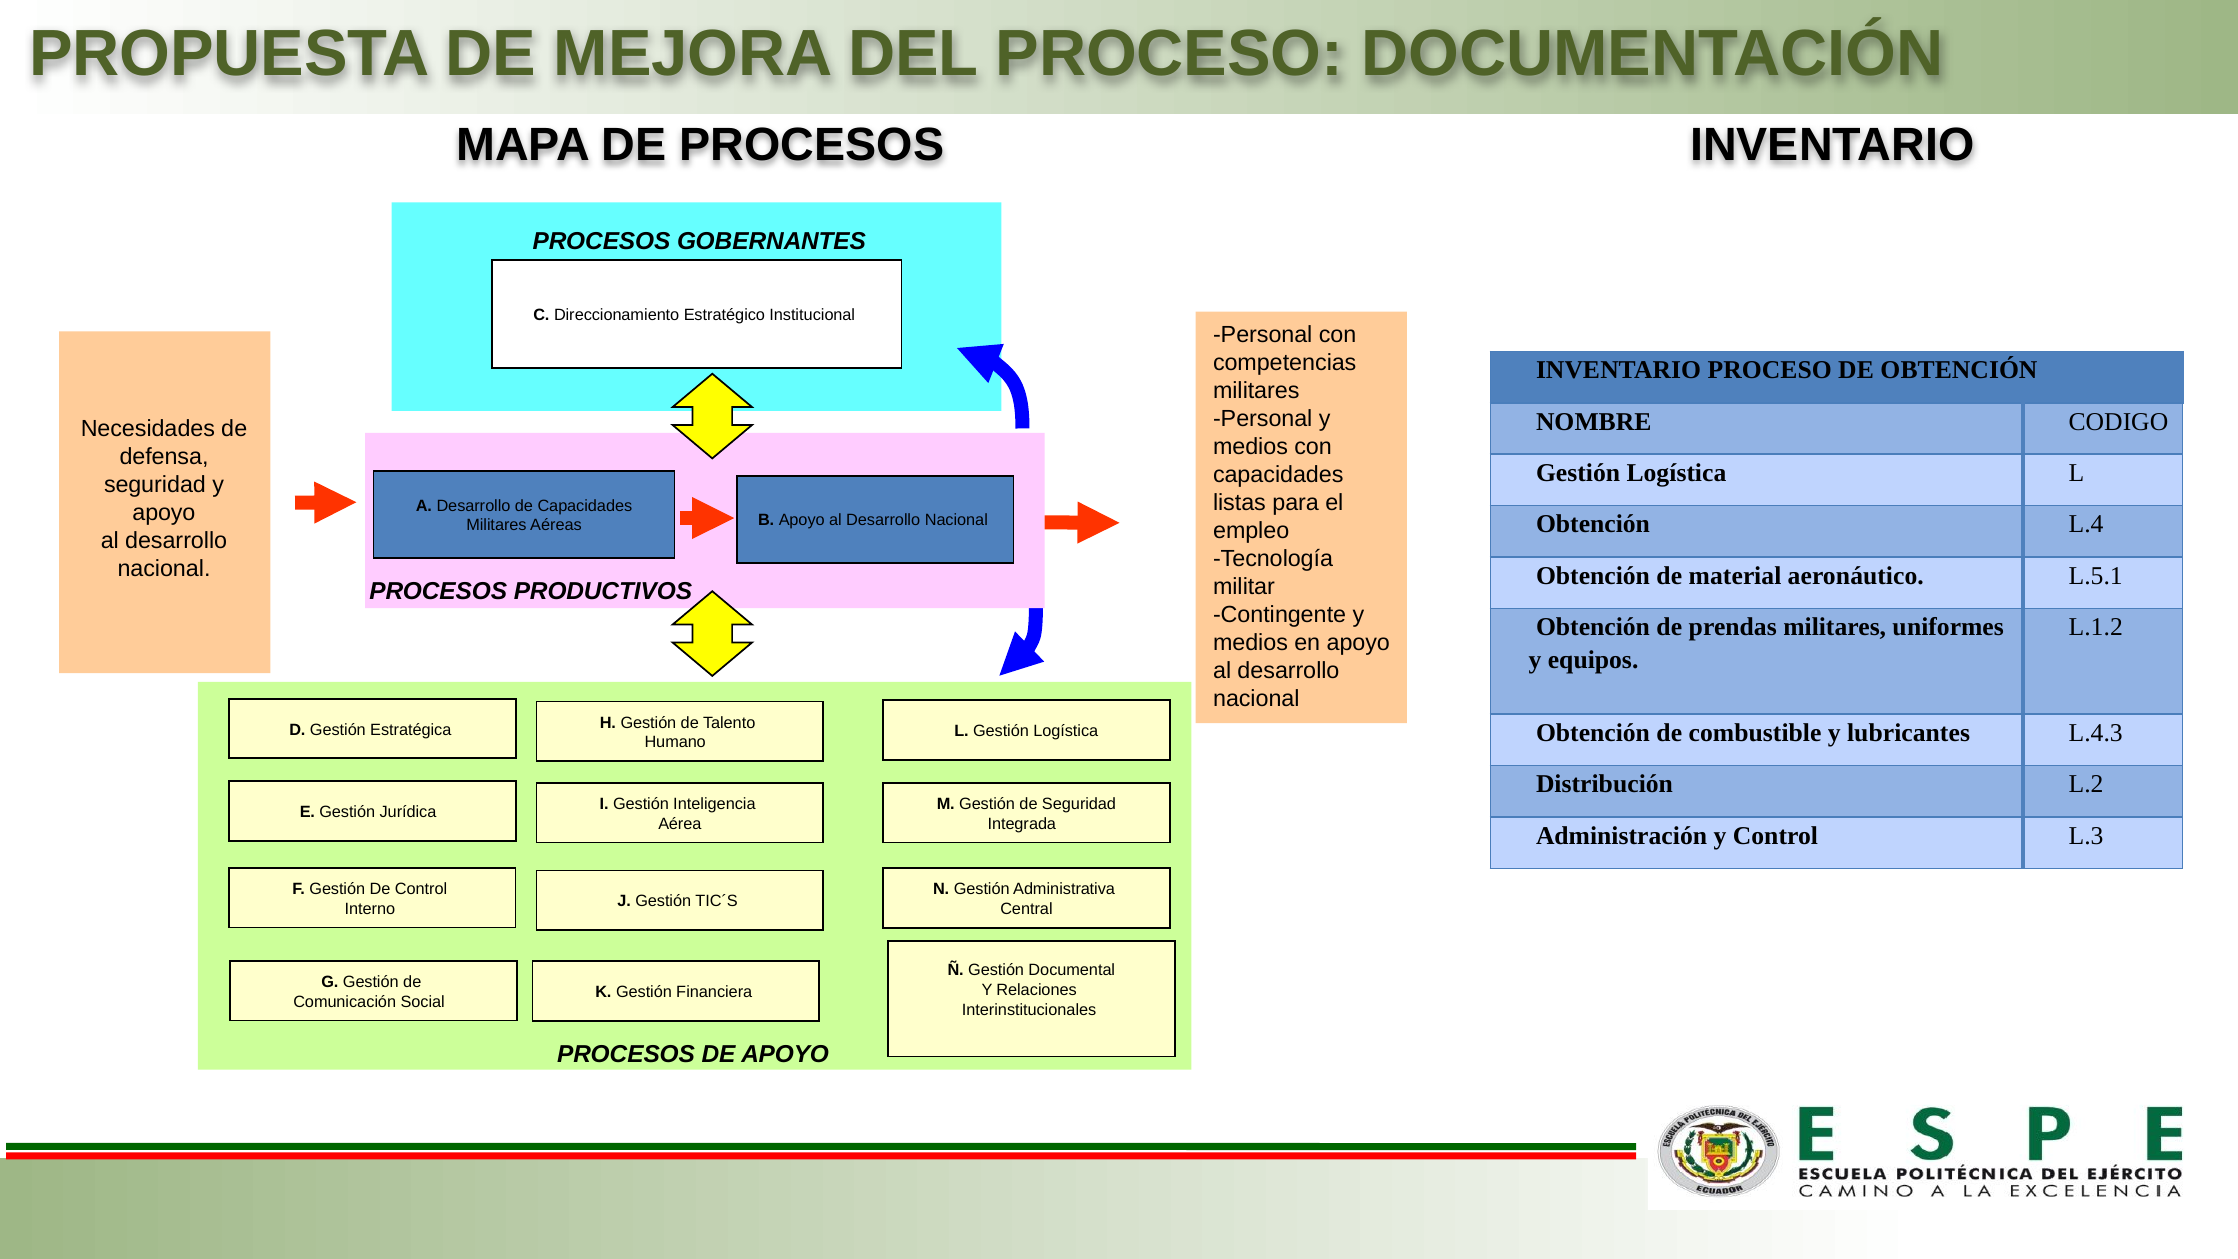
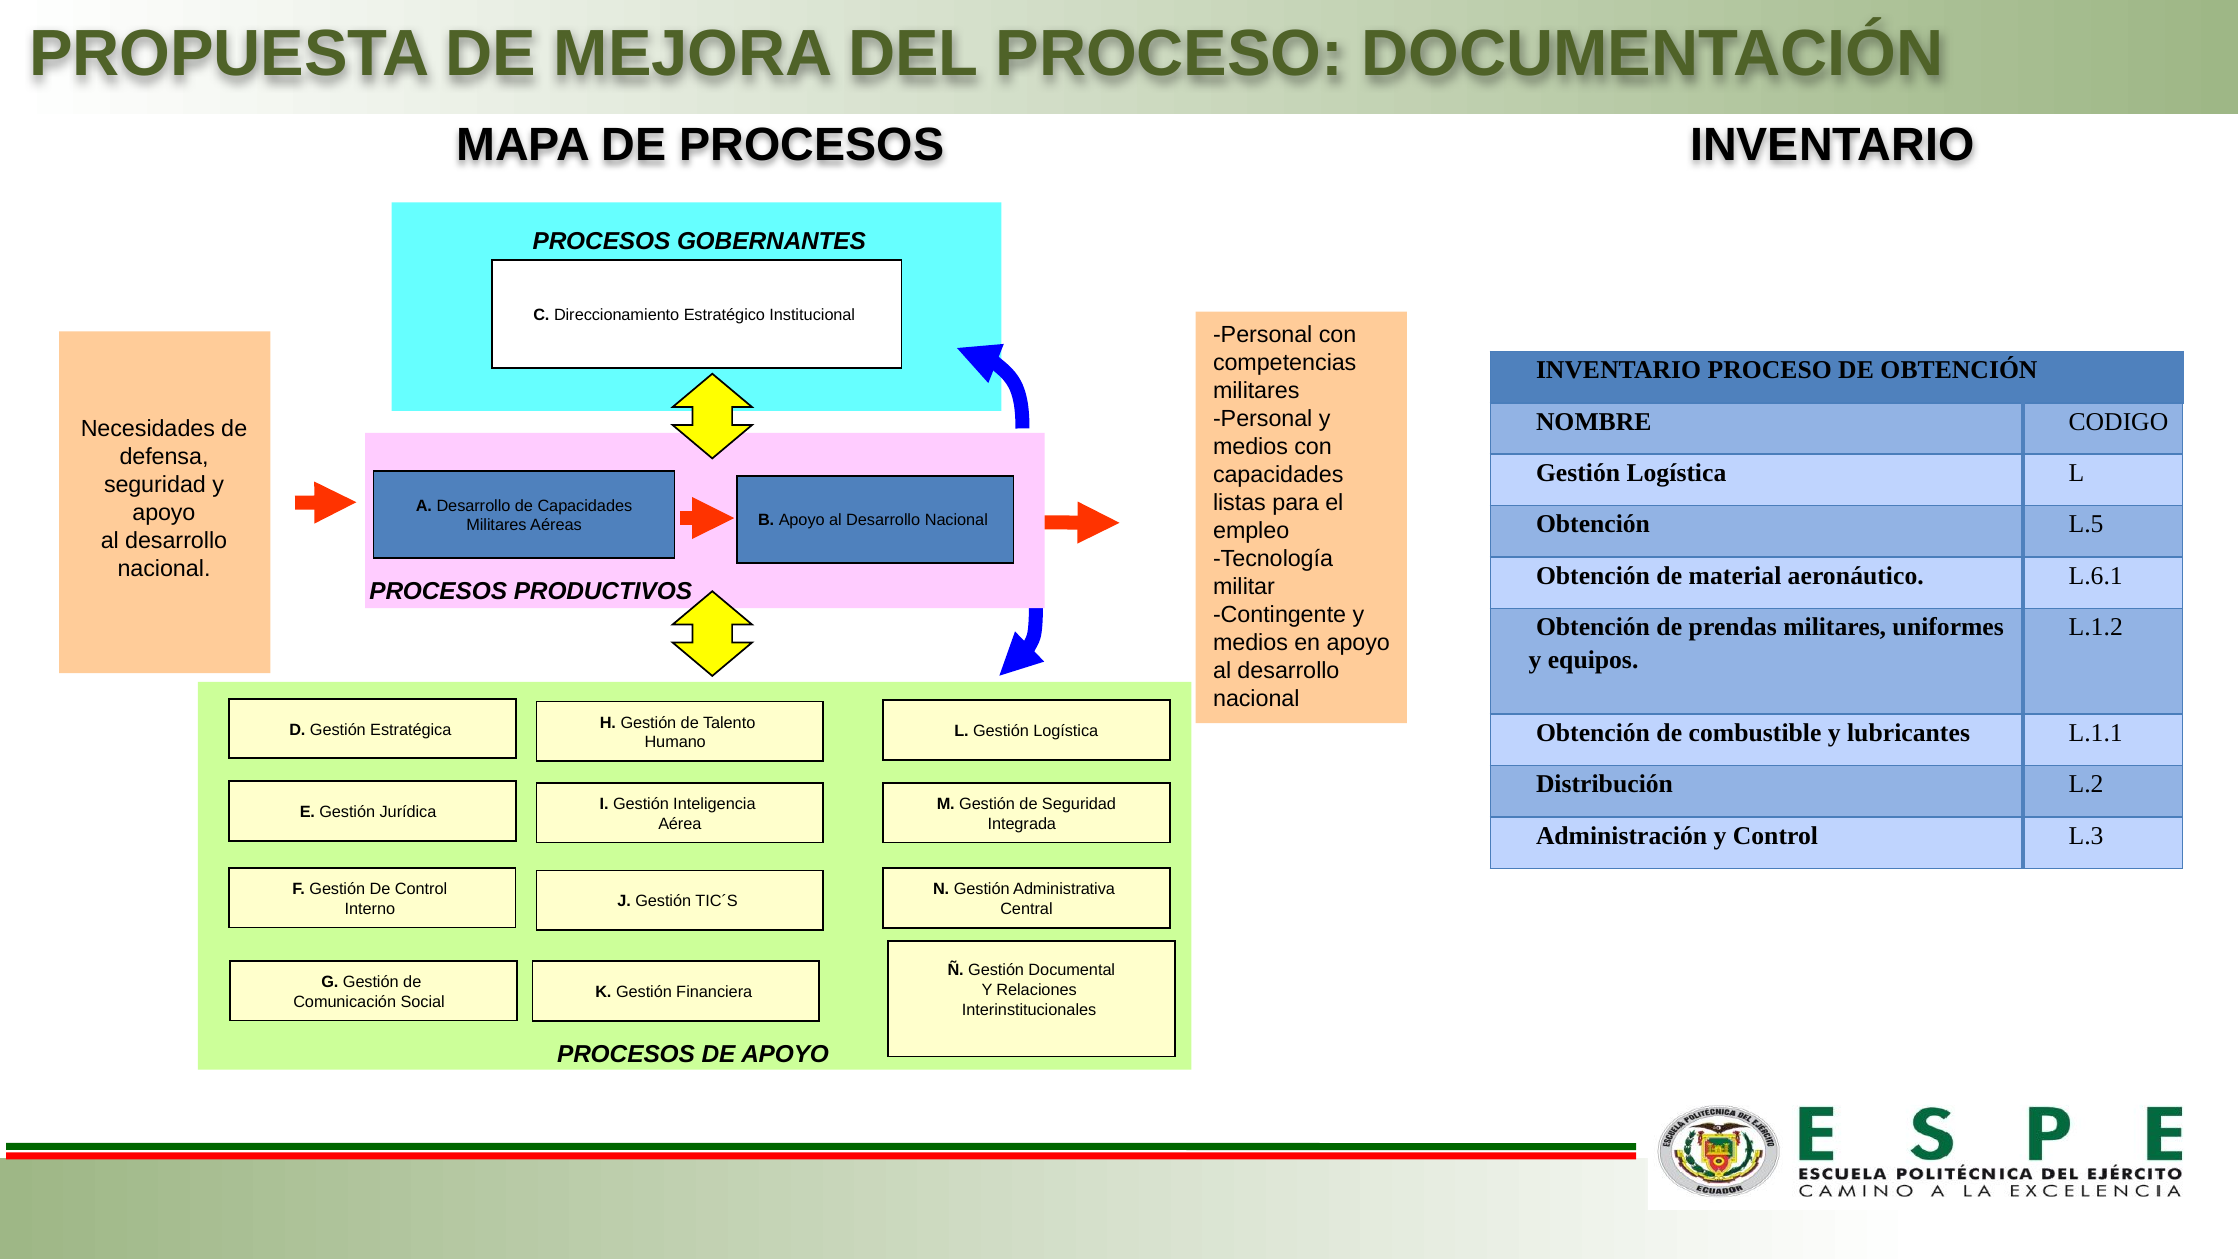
L.4: L.4 -> L.5 (2086, 524)
L.5.1: L.5.1 -> L.6.1 (2096, 576)
L.4.3: L.4.3 -> L.1.1 (2096, 733)
